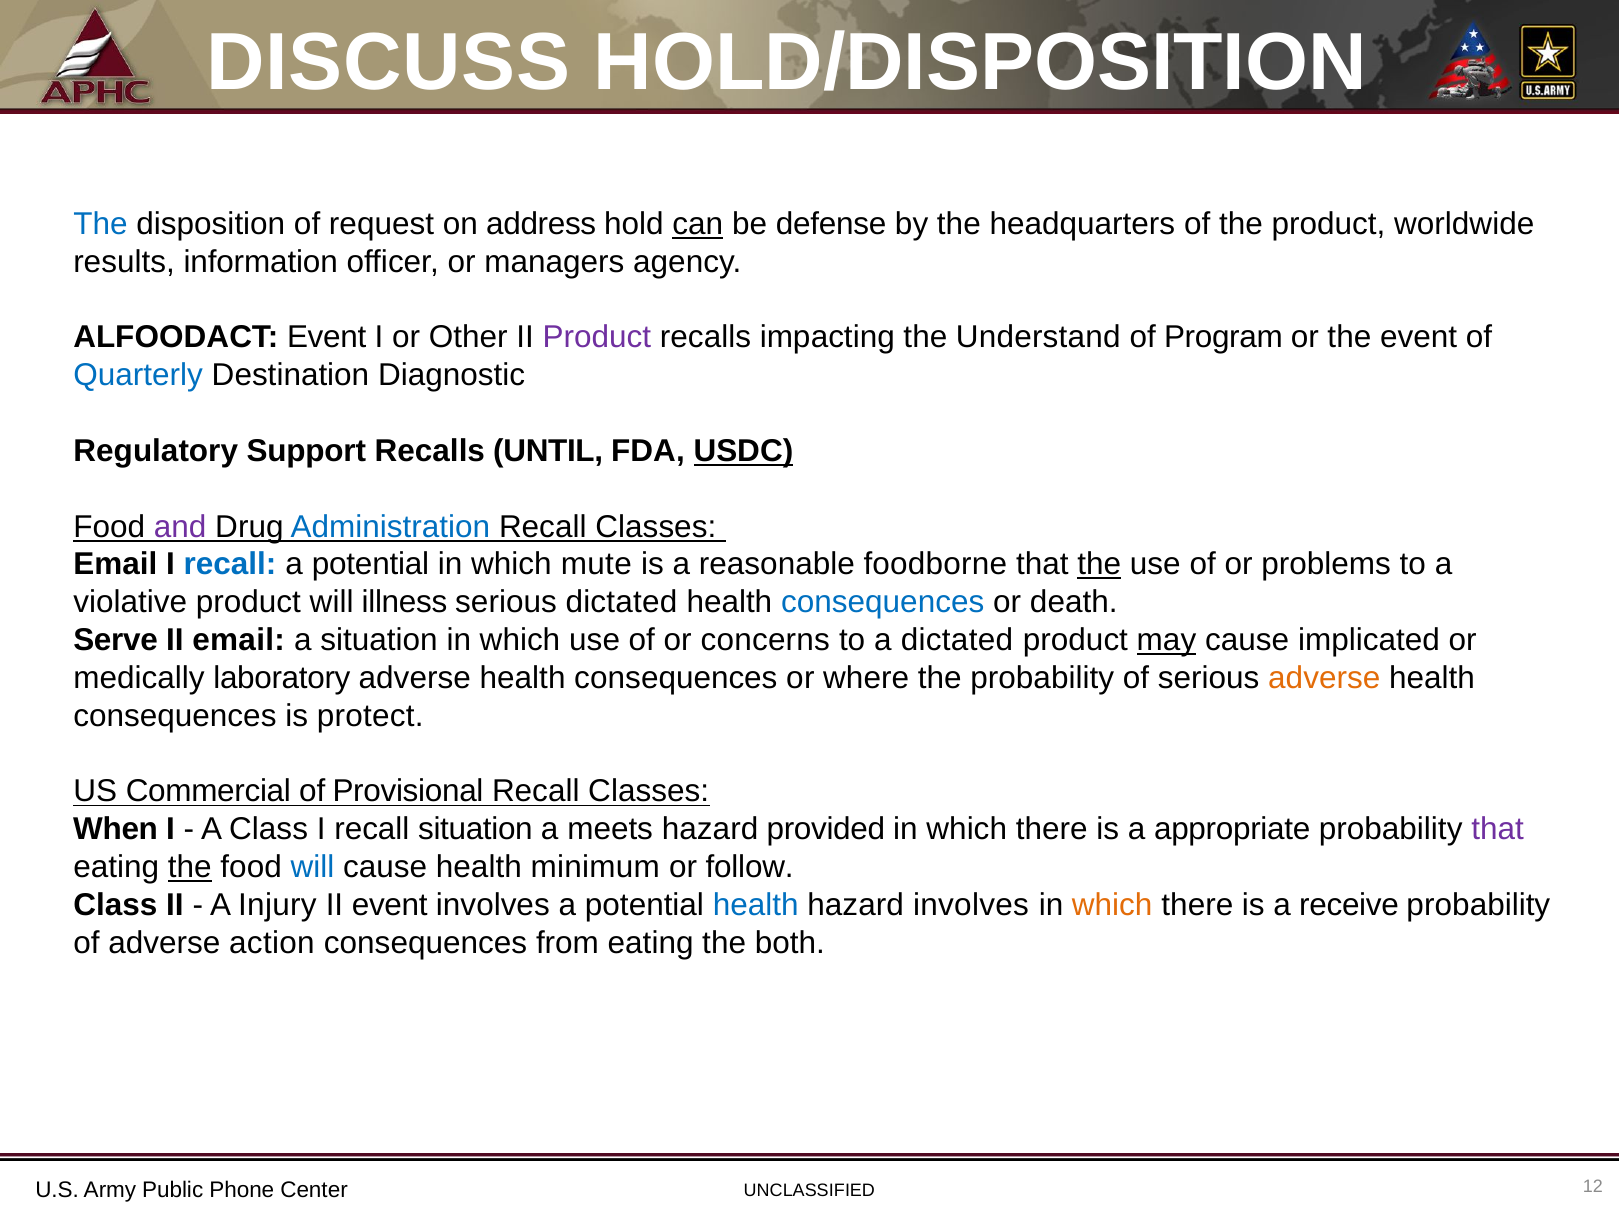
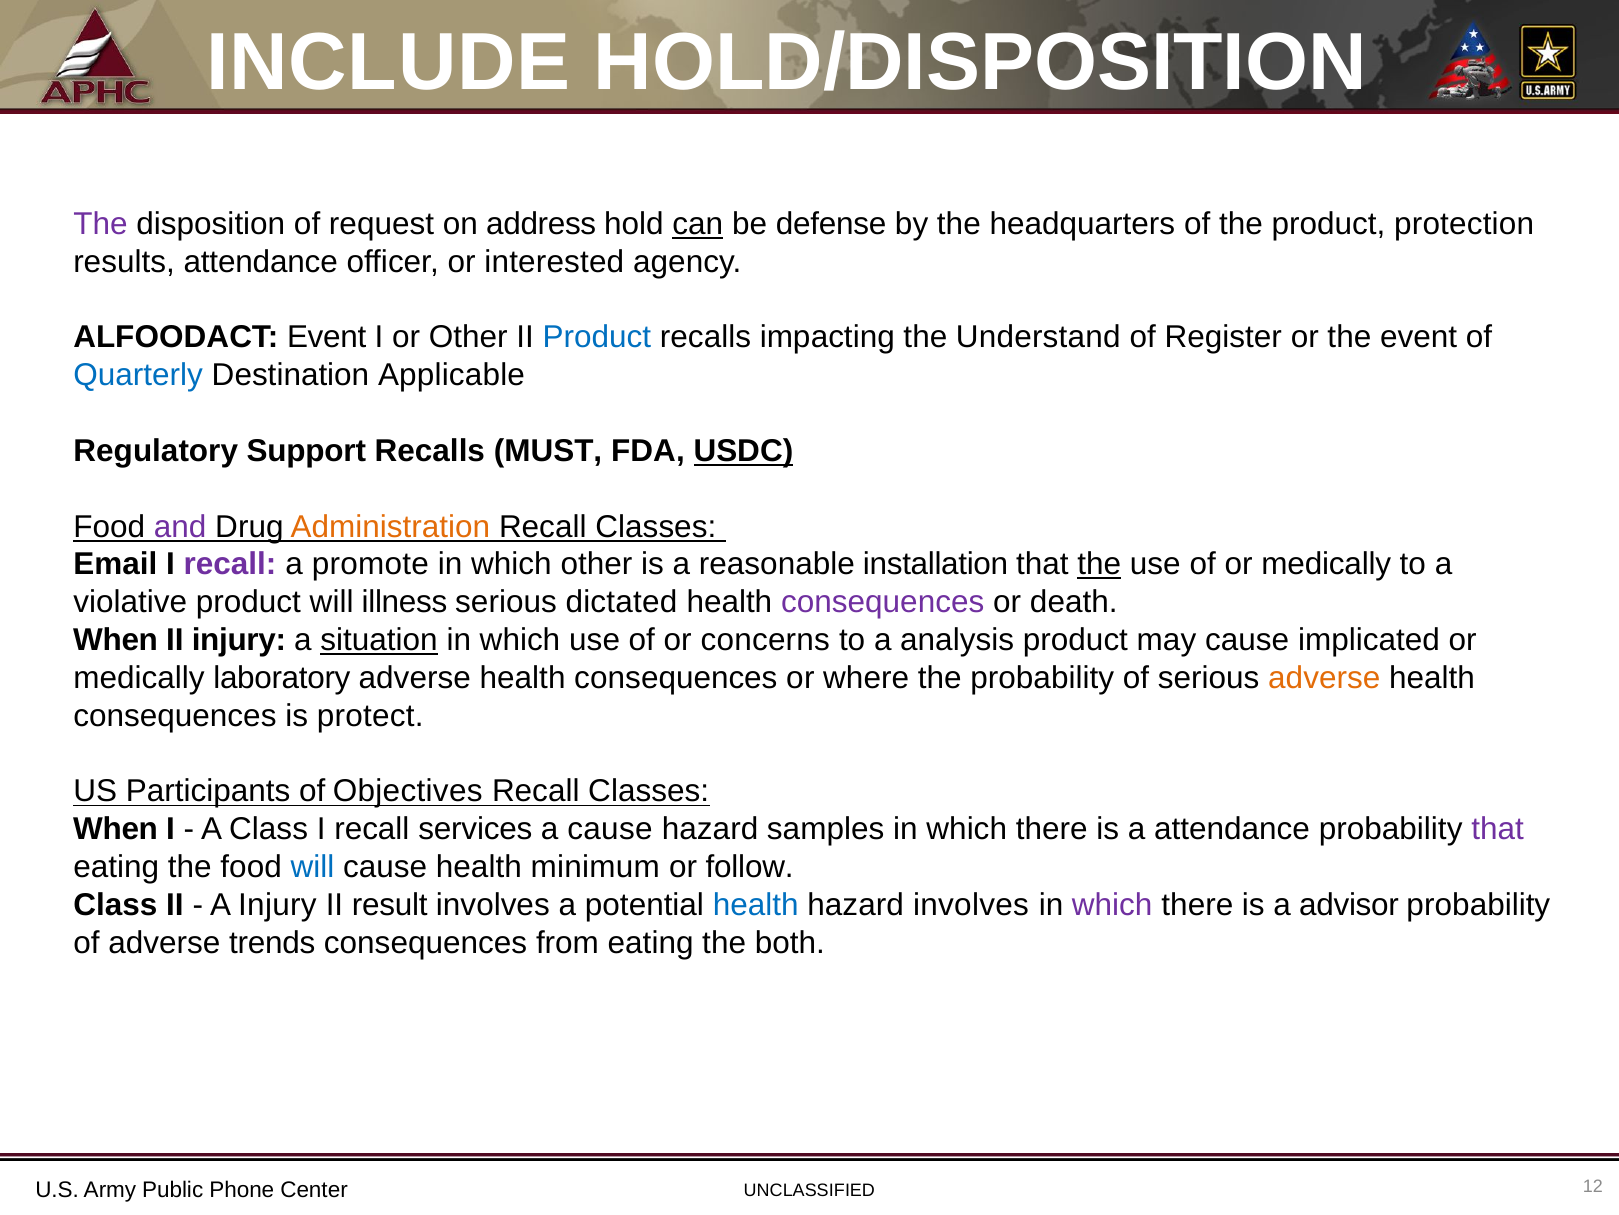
DISCUSS: DISCUSS -> INCLUDE (388, 62)
The colour: blue -> purple (100, 224)
worldwide: worldwide -> protection (1464, 224)
results information: information -> attendance (261, 262)
managers: managers -> interested (554, 262)
Product colour: purple -> blue (597, 337)
Program: Program -> Register (1223, 337)
Diagnostic: Diagnostic -> Applicable (452, 375)
UNTIL: UNTIL -> MUST (548, 451)
Administration colour: blue -> orange (390, 526)
recall colour: blue -> purple (230, 564)
potential: potential -> promote (370, 564)
which mute: mute -> other (596, 564)
foodborne: foodborne -> installation (936, 564)
of or problems: problems -> medically (1326, 564)
consequences colour: blue -> purple (883, 602)
Serve: Serve -> When (116, 640)
II email: email -> injury (239, 640)
situation underline: none -> present (379, 640)
a dictated: dictated -> analysis (957, 640)
may underline: present -> none (1166, 640)
Commercial: Commercial -> Participants (208, 791)
Provisional: Provisional -> Objectives (408, 791)
recall situation: situation -> services (475, 829)
a meets: meets -> cause (610, 829)
provided: provided -> samples (826, 829)
a appropriate: appropriate -> attendance (1232, 829)
the underline: present -> none (190, 867)
II event: event -> result (390, 904)
which colour: orange -> purple (1112, 904)
receive: receive -> advisor (1349, 904)
action: action -> trends (272, 942)
